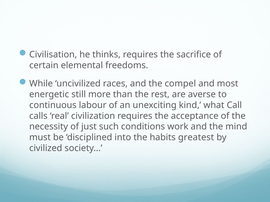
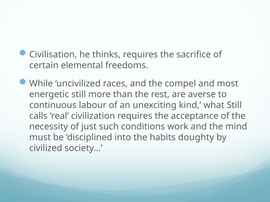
what Call: Call -> Still (234, 105)
greatest: greatest -> doughty (196, 138)
